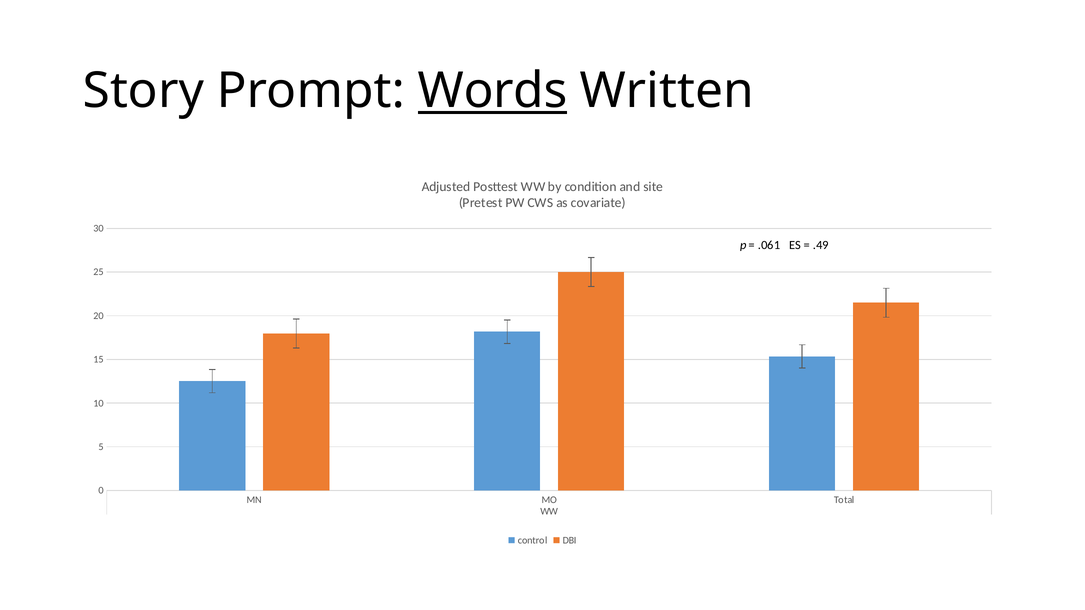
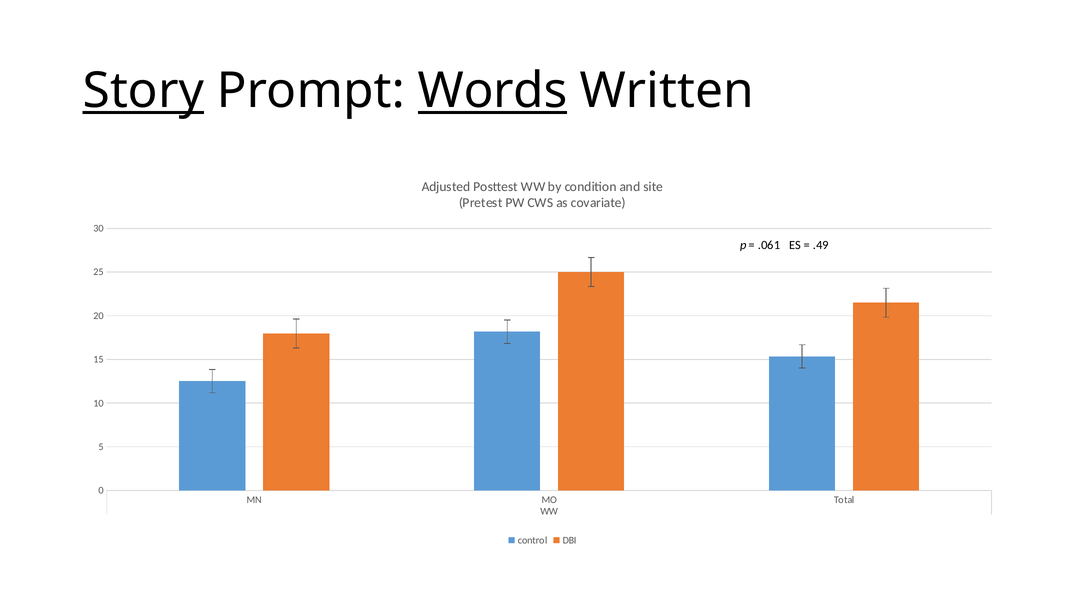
Story underline: none -> present (143, 91)
